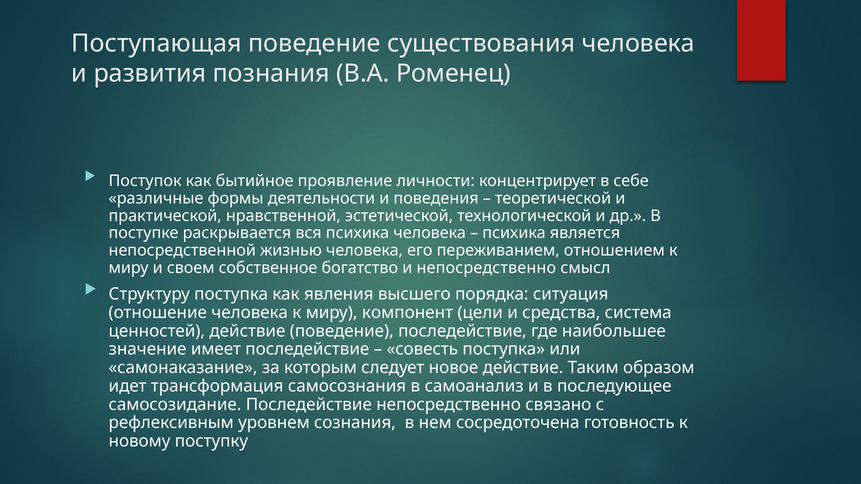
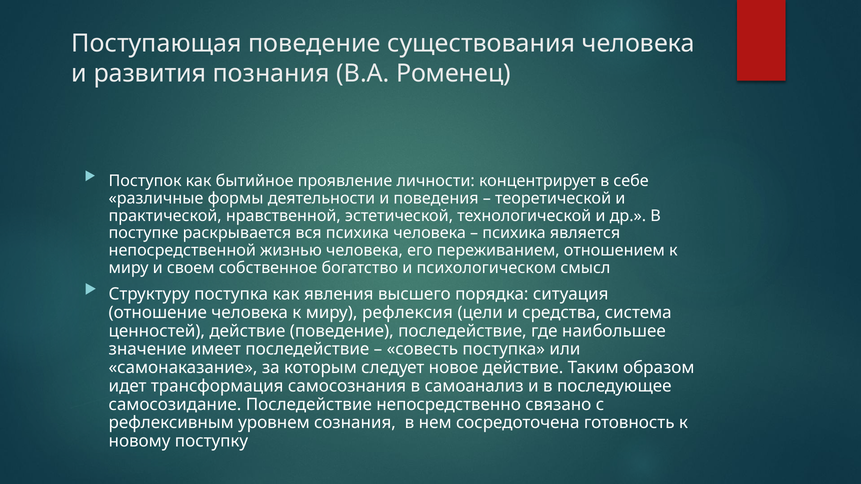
и непосредственно: непосредственно -> психологическом (486, 268)
компонент: компонент -> рефлексия (407, 313)
